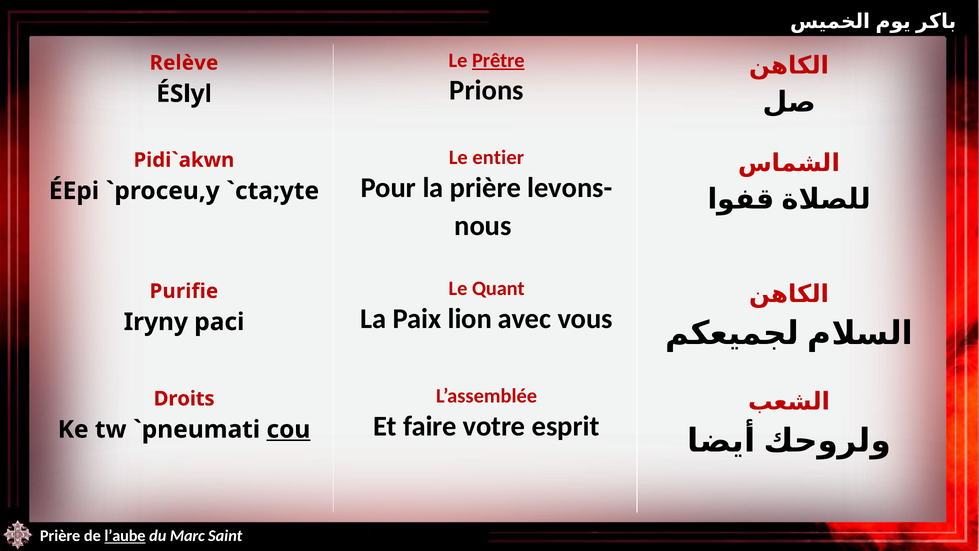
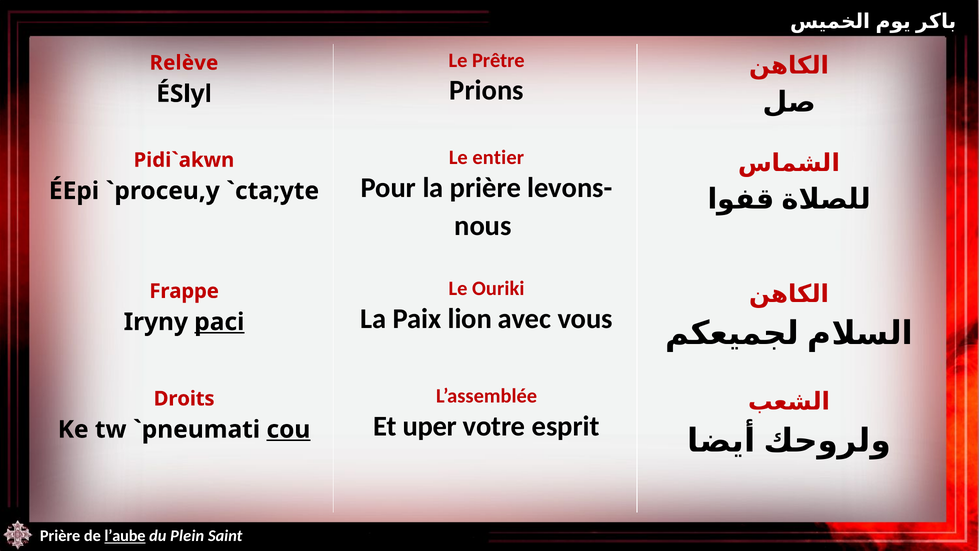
Prêtre underline: present -> none (498, 60)
Quant: Quant -> Ouriki (498, 289)
Purifie: Purifie -> Frappe (184, 291)
paci underline: none -> present (219, 322)
faire: faire -> uper (430, 426)
Marc: Marc -> Plein (187, 536)
